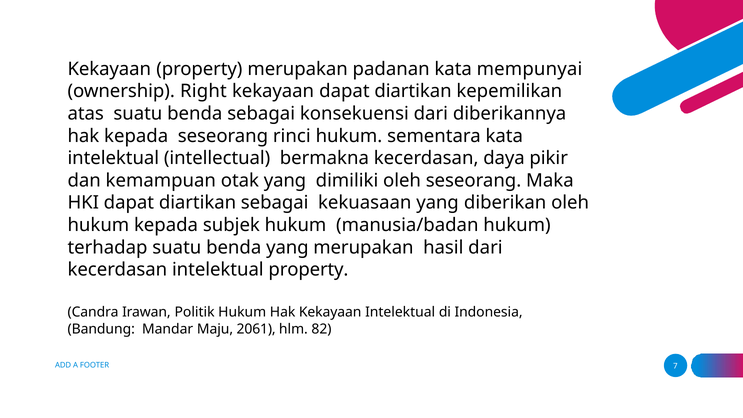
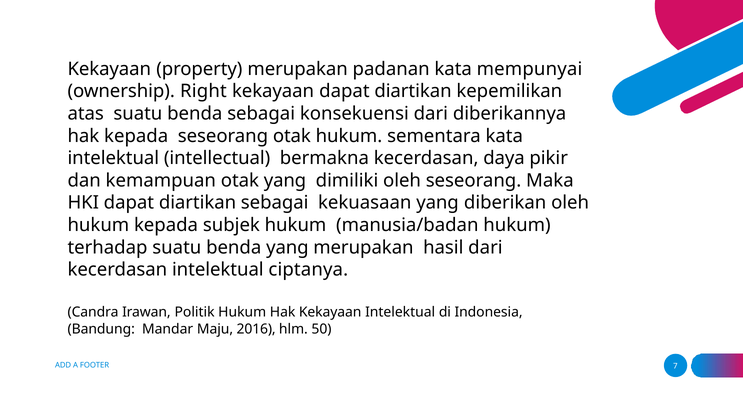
seseorang rinci: rinci -> otak (292, 136)
intelektual property: property -> ciptanya (308, 270)
2061: 2061 -> 2016 (256, 329)
82: 82 -> 50 (321, 329)
